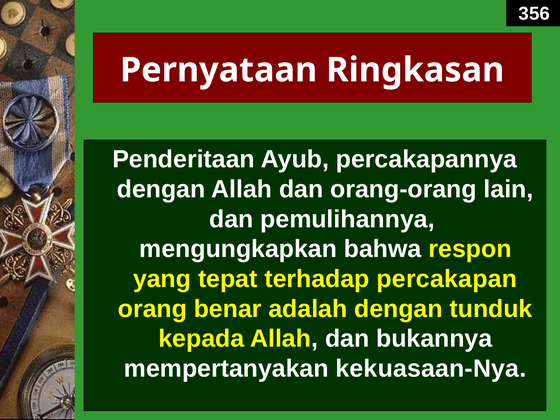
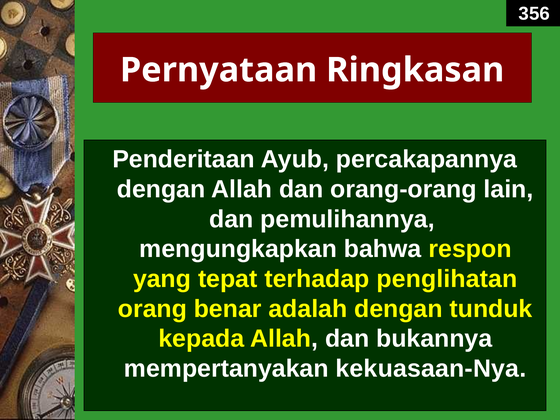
percakapan: percakapan -> penglihatan (447, 279)
